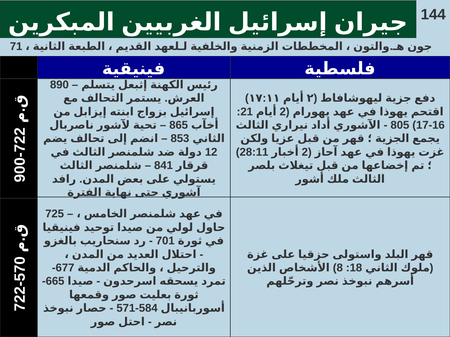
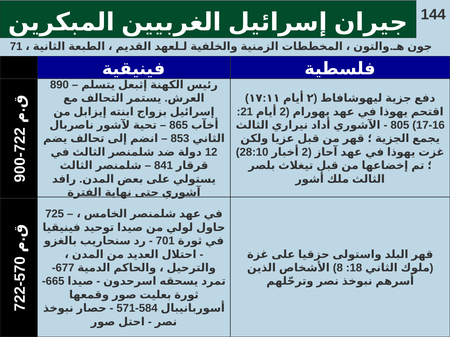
28:11: 28:11 -> 28:10 (254, 152)
